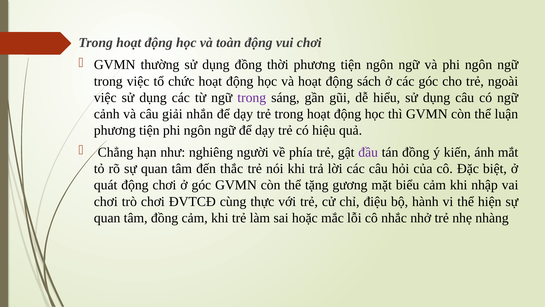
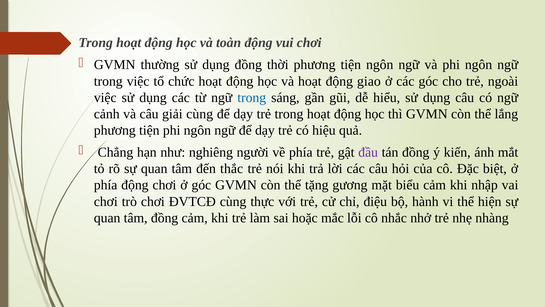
sách: sách -> giao (369, 81)
trong colour: purple -> blue (252, 97)
giải nhắn: nhắn -> cùng (200, 114)
luận: luận -> lắng (506, 114)
quát: quát -> phía (106, 185)
